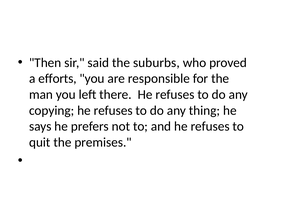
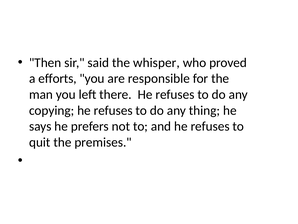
suburbs: suburbs -> whisper (156, 63)
